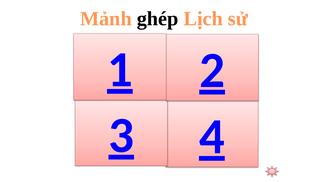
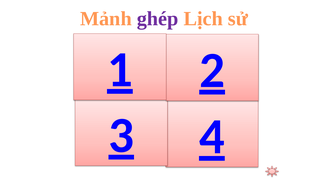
ghép colour: black -> purple (158, 19)
